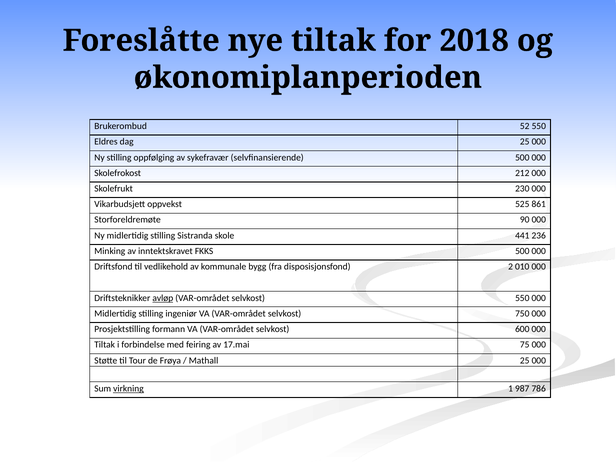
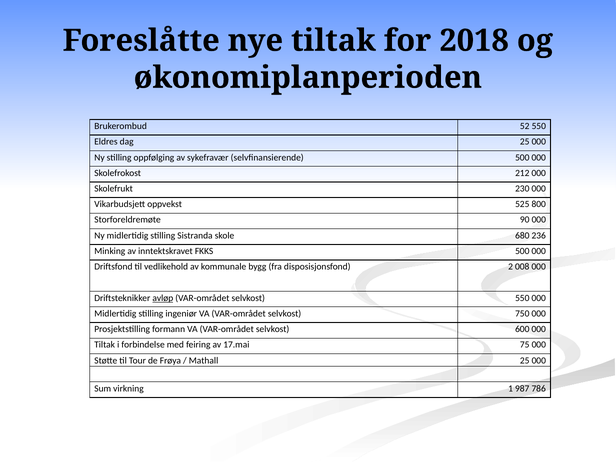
861: 861 -> 800 (539, 204)
441: 441 -> 680 (522, 236)
010: 010 -> 008 (522, 267)
virkning underline: present -> none (128, 389)
